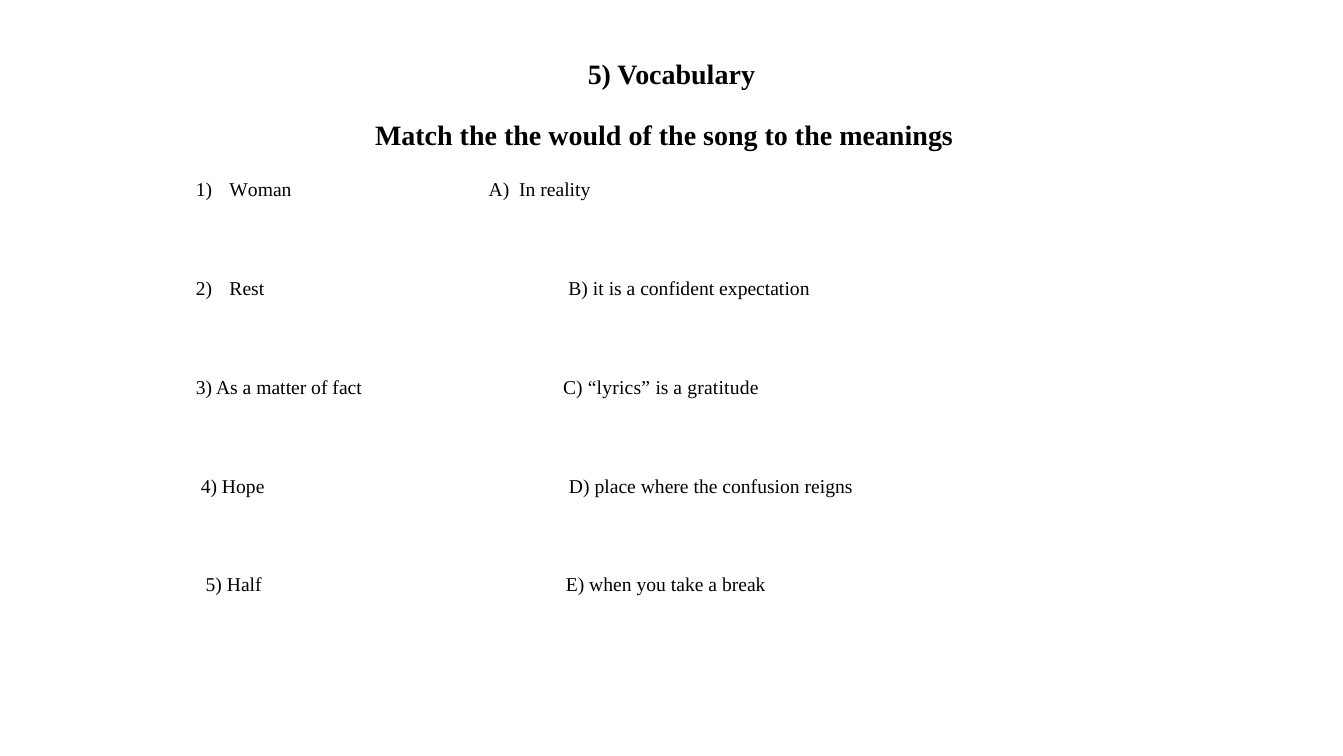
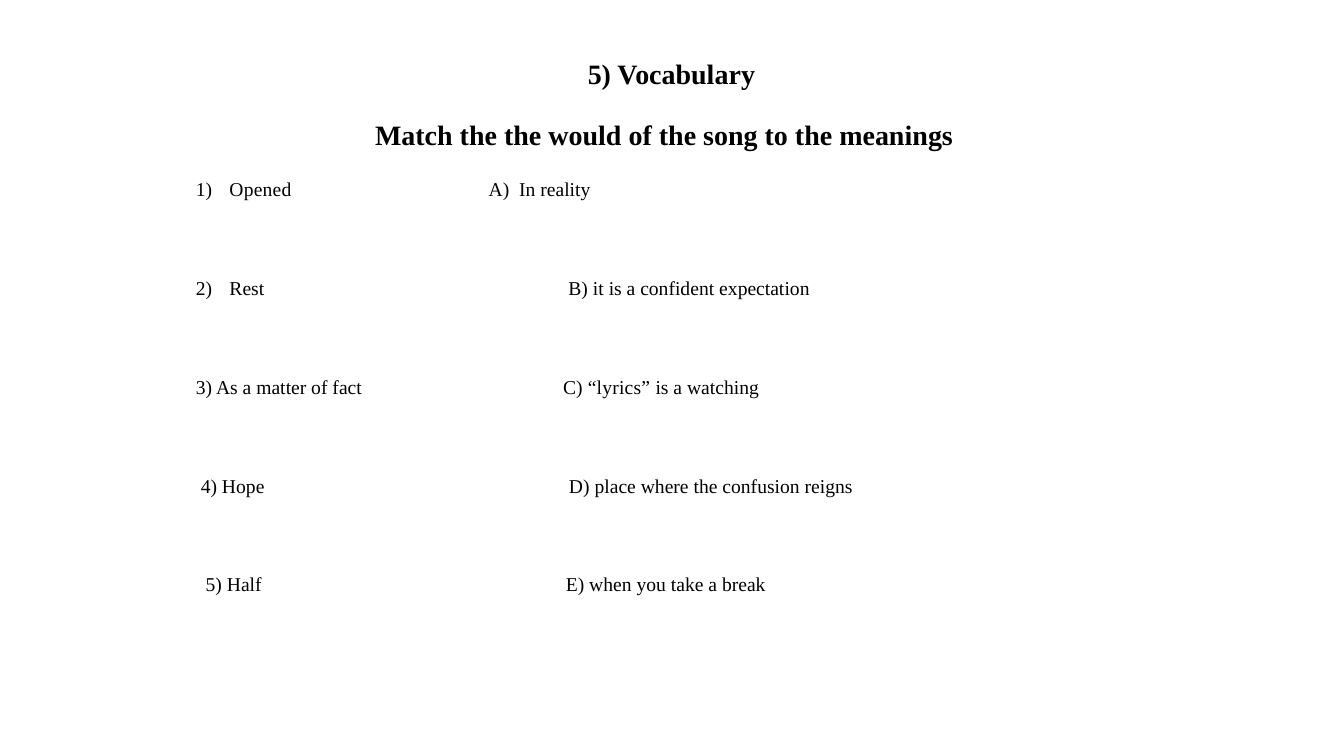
Woman: Woman -> Opened (260, 190)
gratitude: gratitude -> watching (723, 388)
